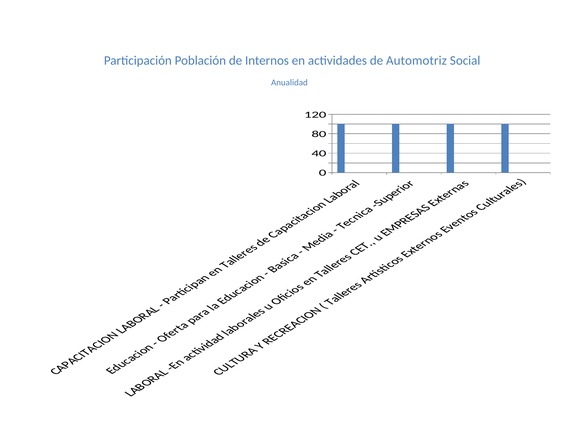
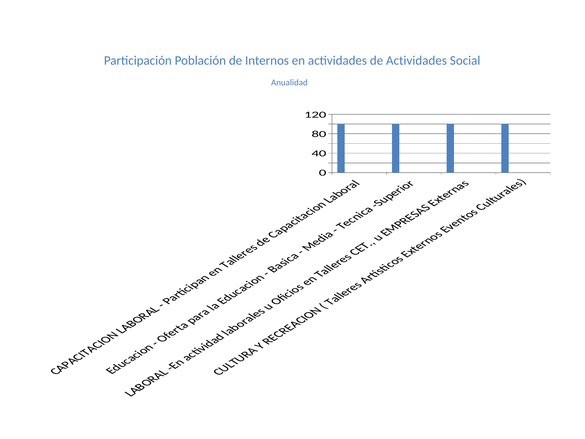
de Automotriz: Automotriz -> Actividades (417, 61)
